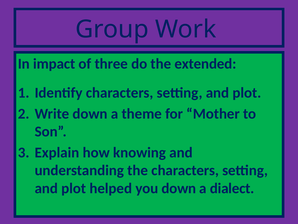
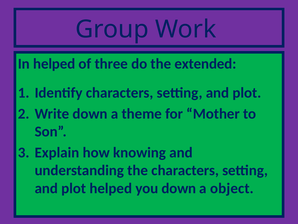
In impact: impact -> helped (54, 64)
dialect: dialect -> object (232, 188)
